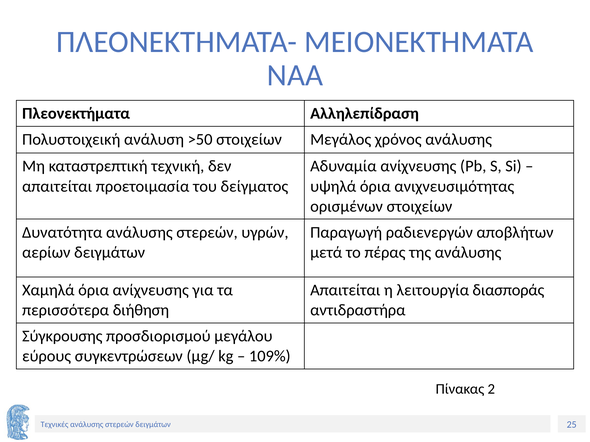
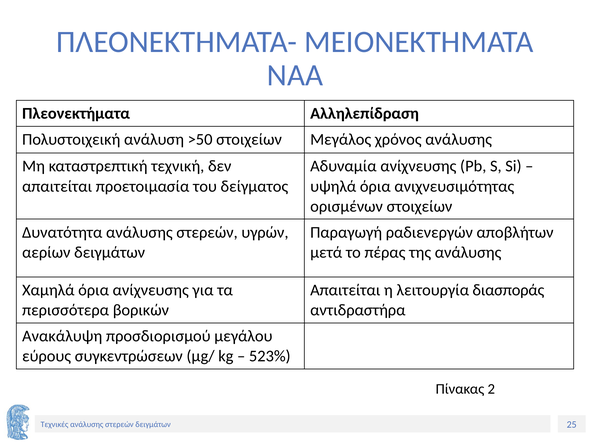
διήθηση: διήθηση -> βορικών (141, 311)
Σύγκρουσης: Σύγκρουσης -> Ανακάλυψη (62, 337)
109%: 109% -> 523% (270, 357)
